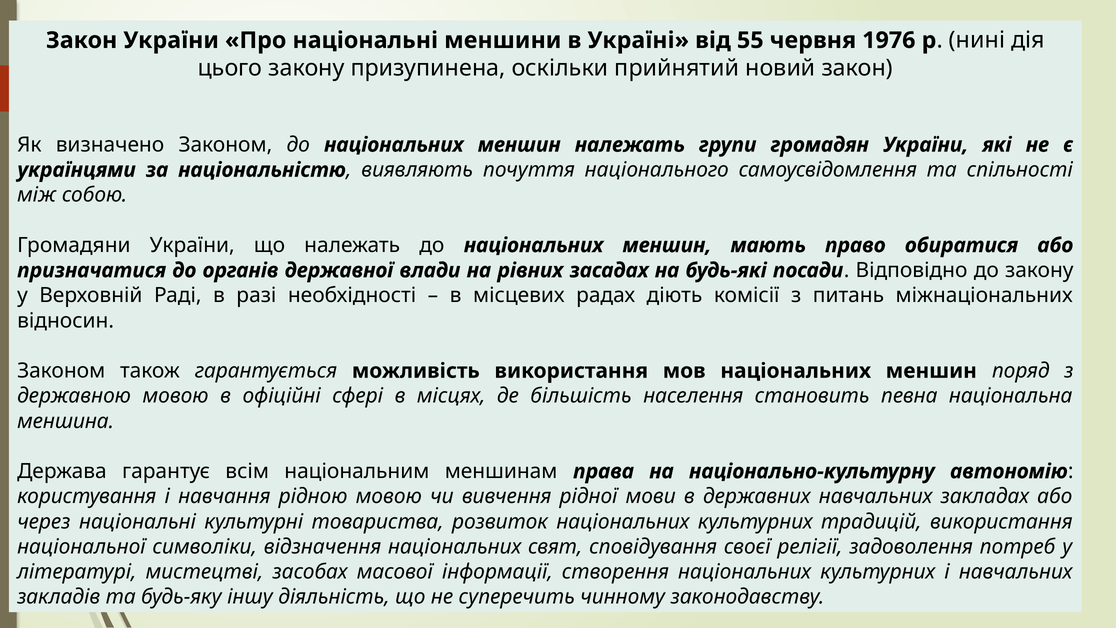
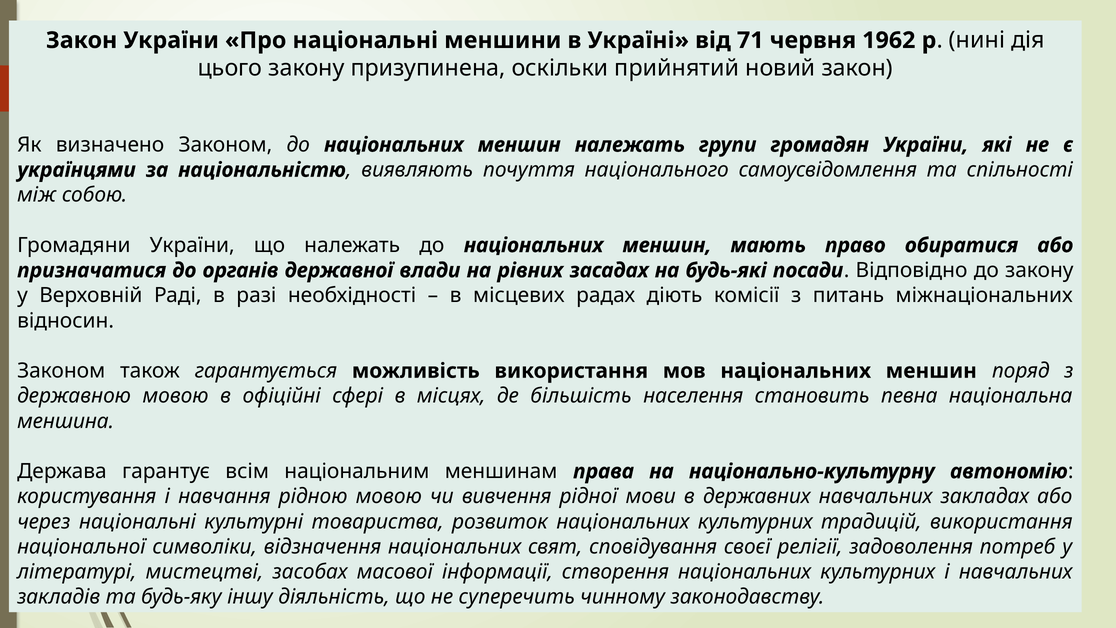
55: 55 -> 71 (750, 40)
1976: 1976 -> 1962 (889, 40)
